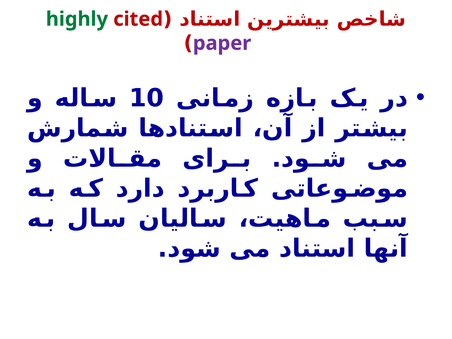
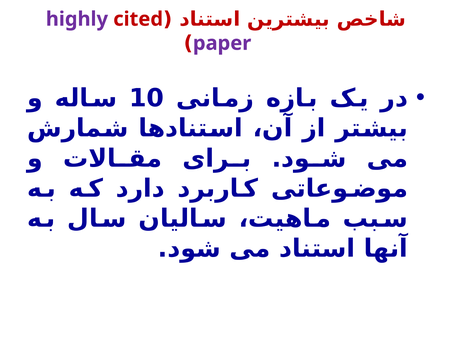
highly colour: green -> purple (77, 19)
